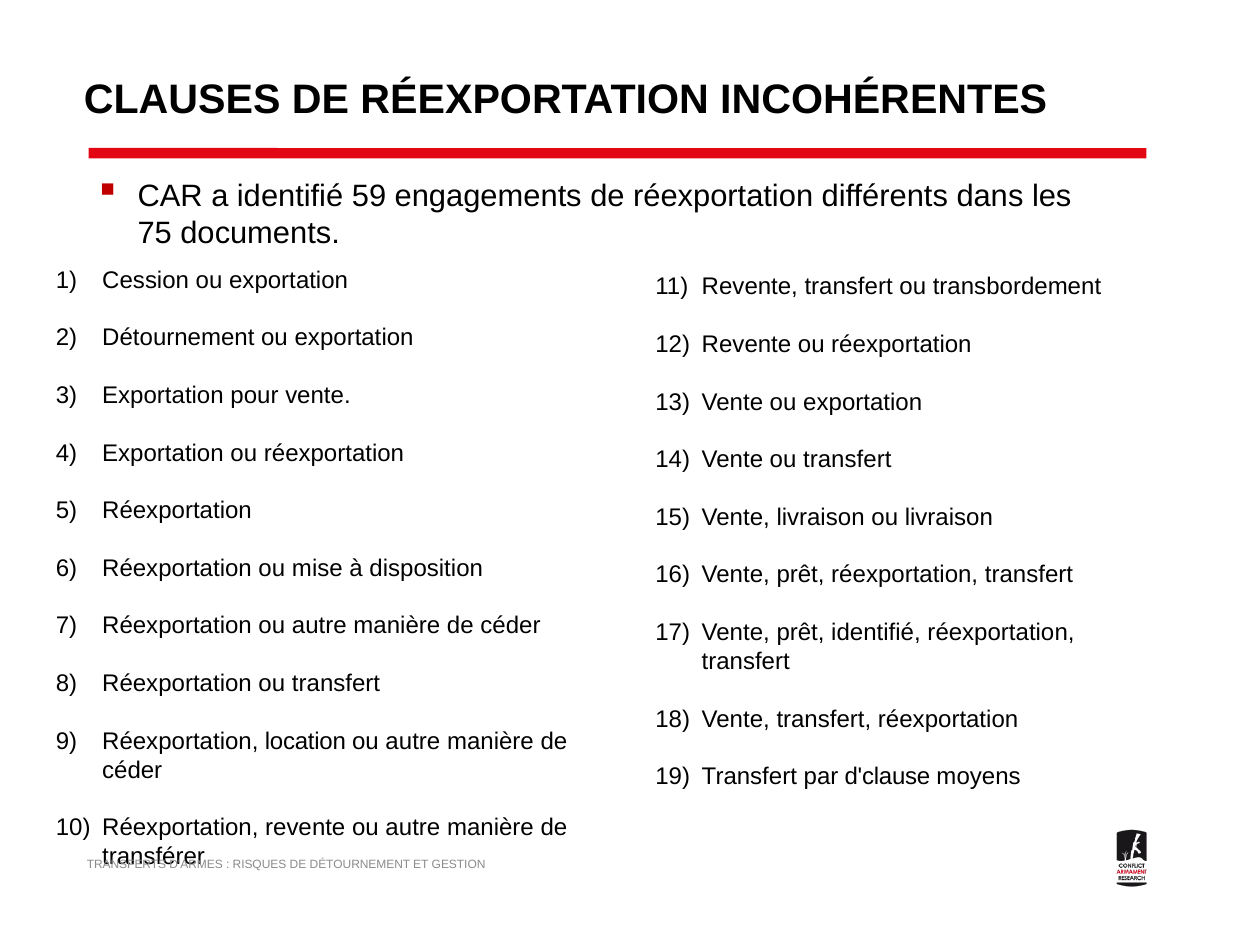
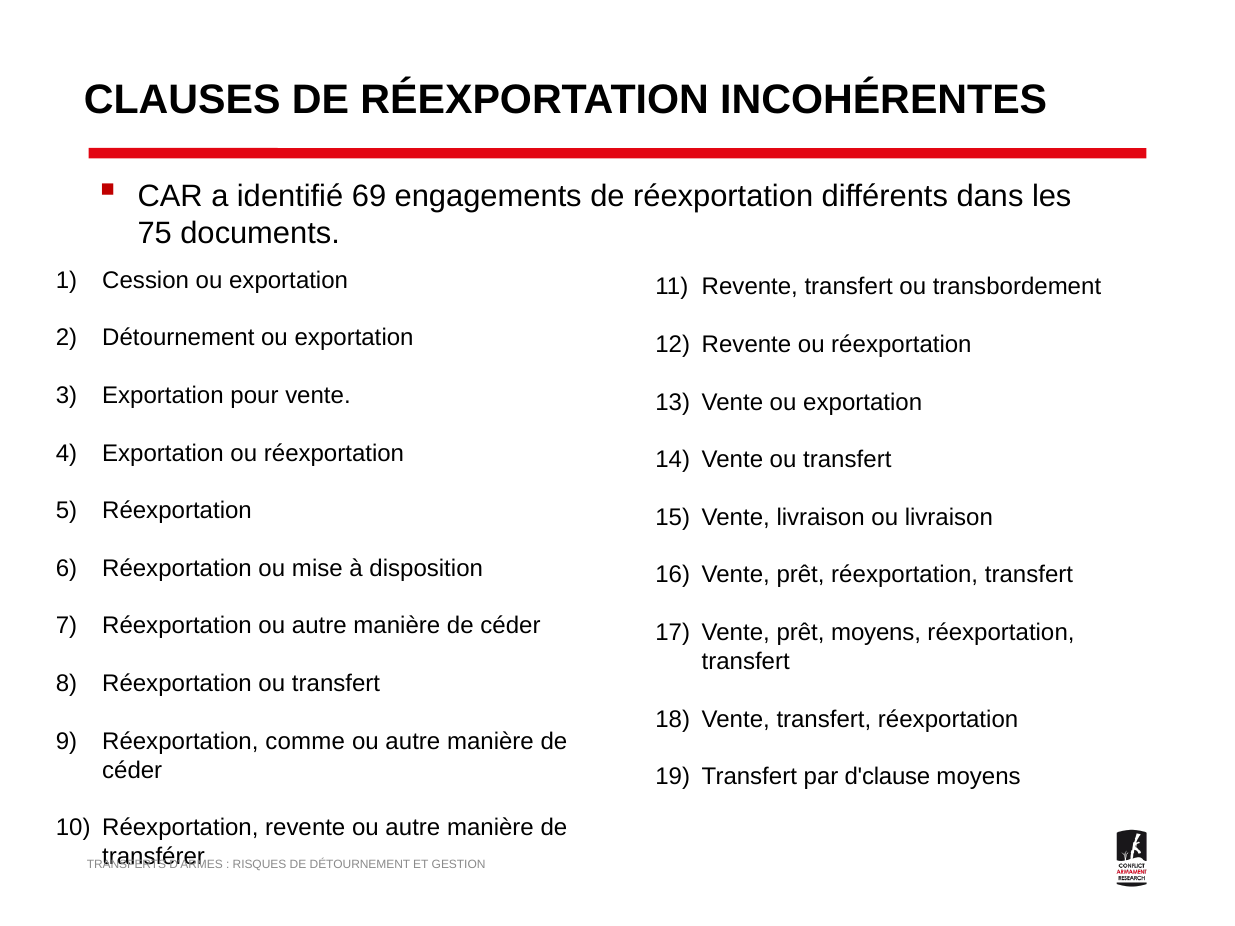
59: 59 -> 69 (369, 196)
prêt identifié: identifié -> moyens (876, 633)
location: location -> comme (305, 742)
